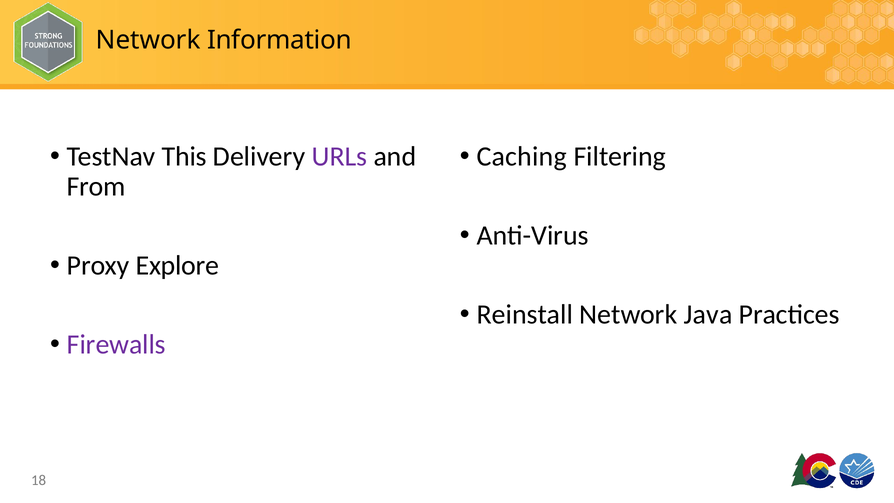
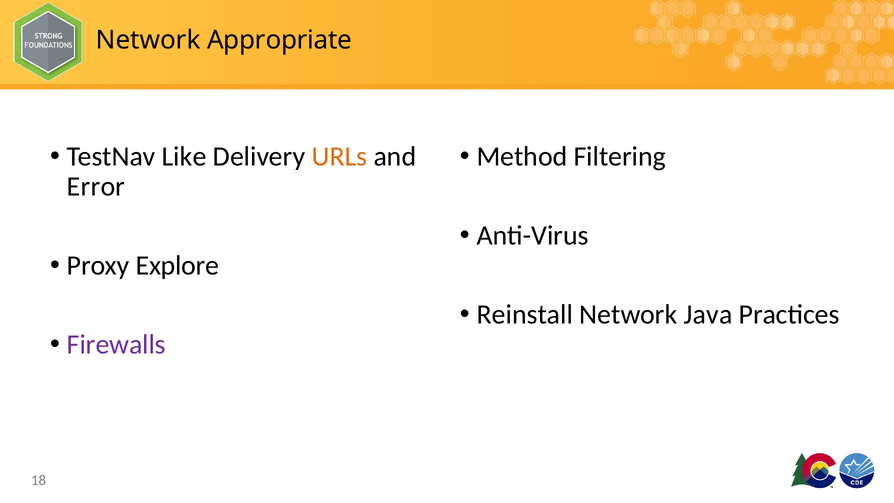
Information: Information -> Appropriate (280, 40)
This: This -> Like (184, 156)
URLs colour: purple -> orange (340, 156)
Caching: Caching -> Method (522, 156)
From: From -> Error (96, 187)
